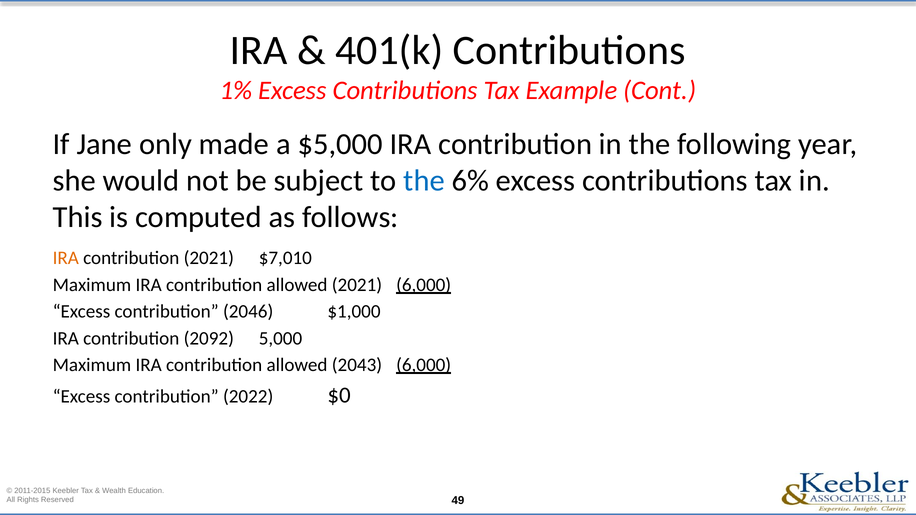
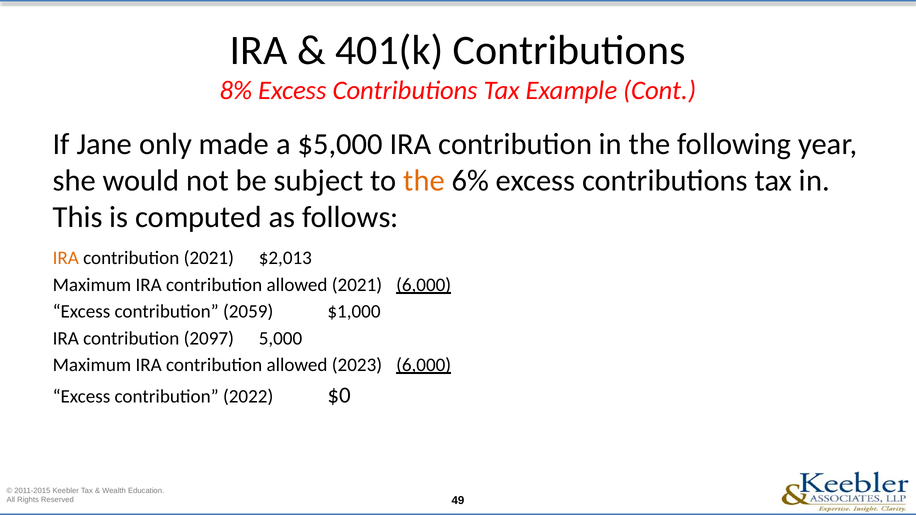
1%: 1% -> 8% (236, 91)
the colour: blue -> orange (424, 181)
$7,010: $7,010 -> $2,013 (285, 258)
2046: 2046 -> 2059 (248, 312)
2092: 2092 -> 2097 (209, 338)
2043: 2043 -> 2023 (357, 365)
